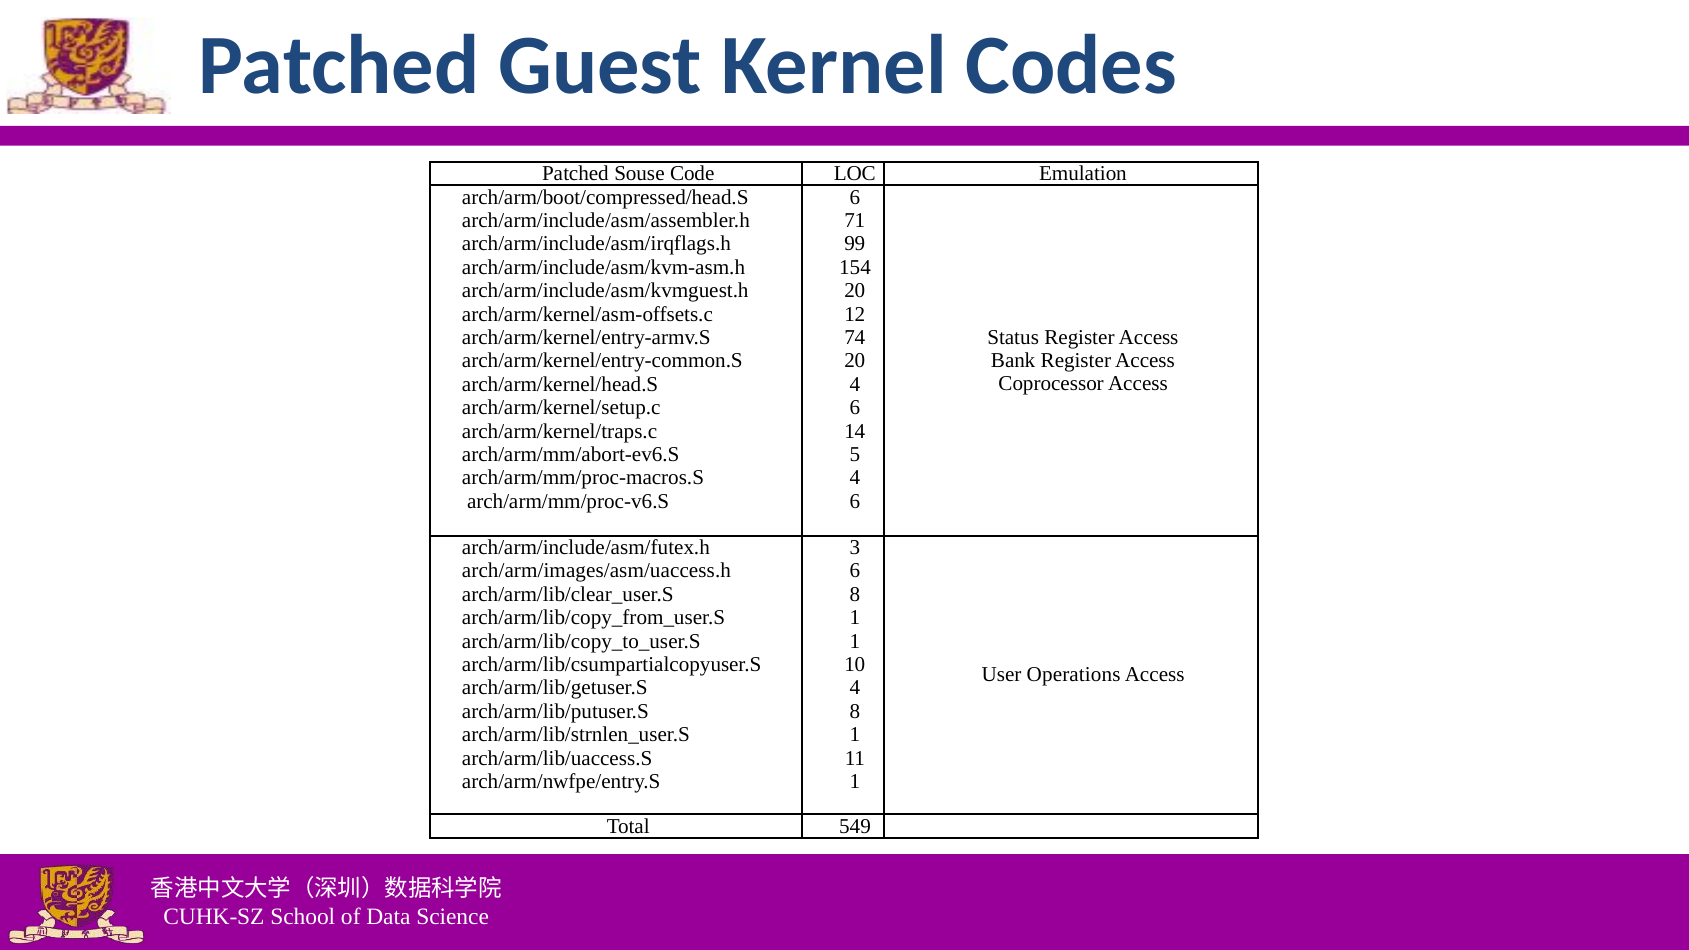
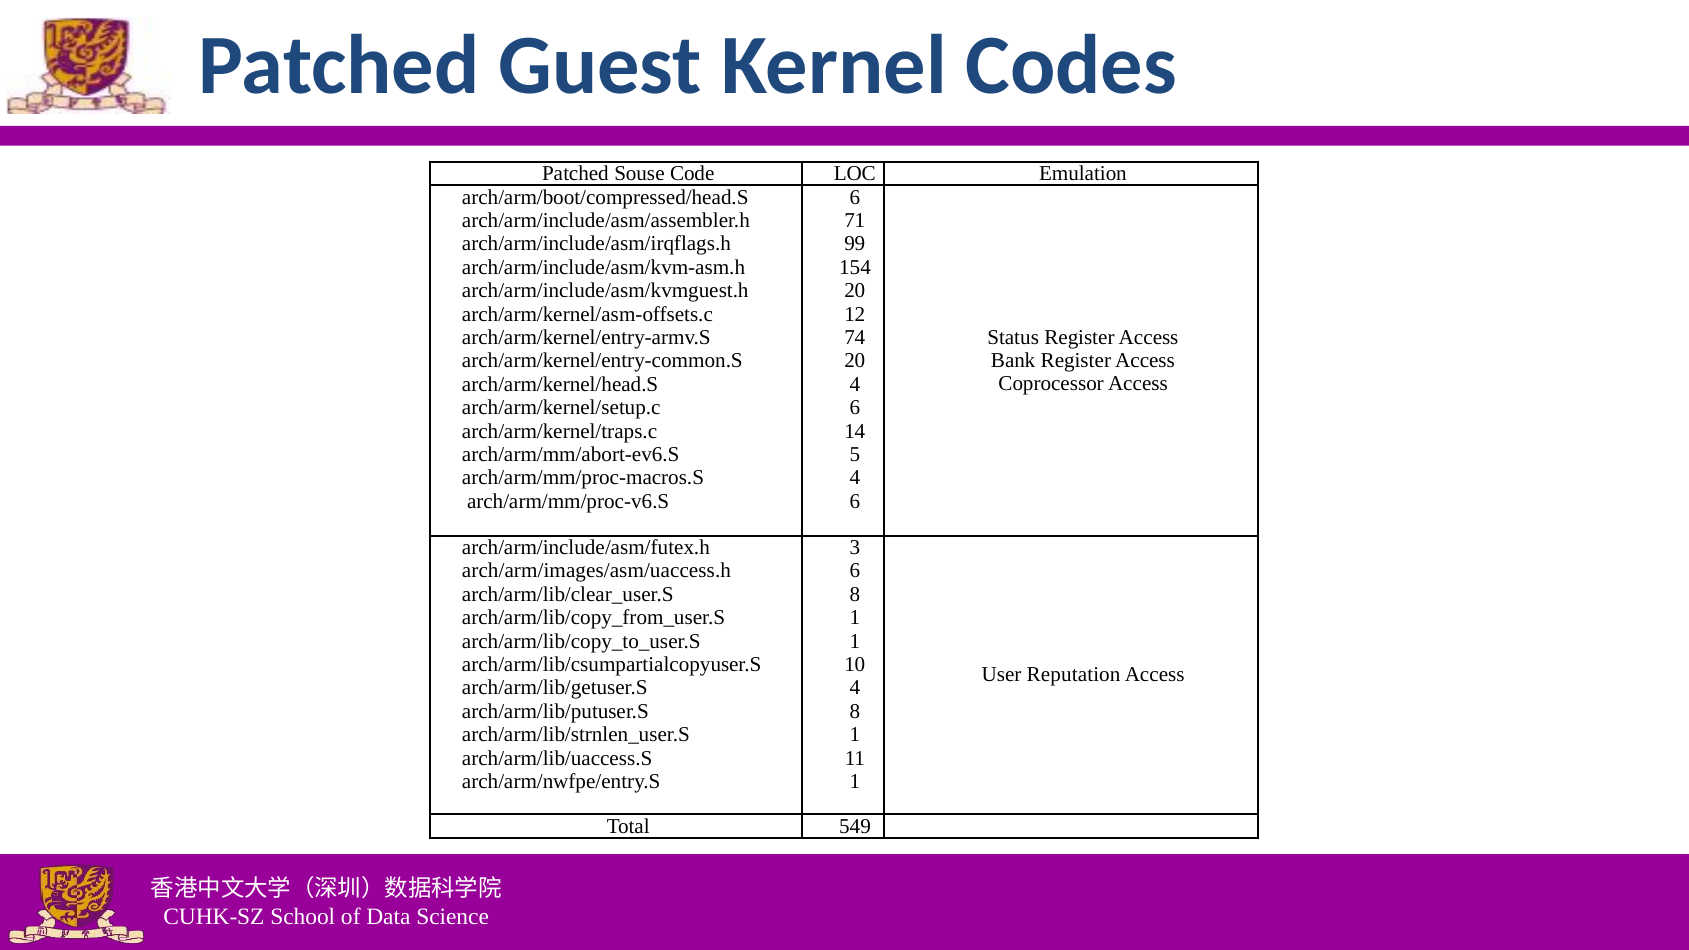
Operations: Operations -> Reputation (1074, 675)
